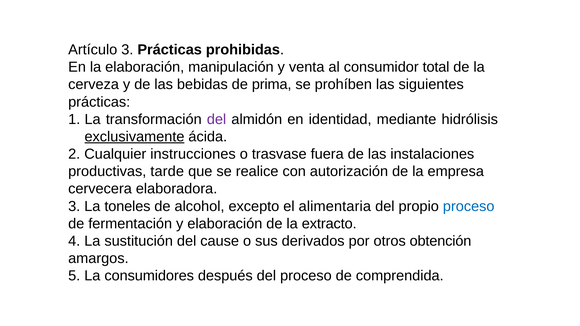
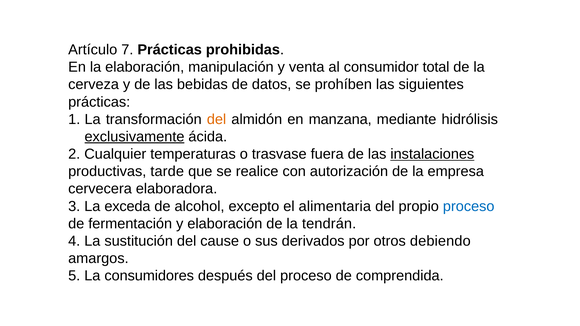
Artículo 3: 3 -> 7 (127, 50)
prima: prima -> datos (272, 85)
del colour: purple -> orange (217, 119)
identidad: identidad -> manzana (340, 119)
instrucciones: instrucciones -> temperaturas (193, 154)
instalaciones underline: none -> present (432, 154)
toneles: toneles -> exceda (127, 206)
extracto: extracto -> tendrán (329, 224)
obtención: obtención -> debiendo (440, 241)
